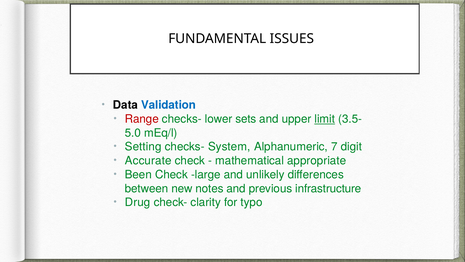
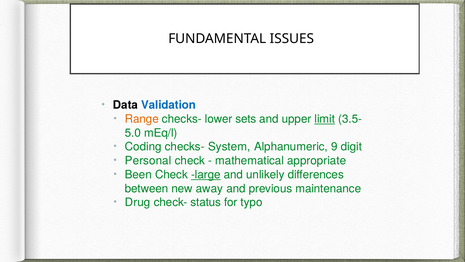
Range colour: red -> orange (142, 119)
Setting: Setting -> Coding (143, 147)
7: 7 -> 9 (334, 147)
Accurate: Accurate -> Personal (148, 160)
large underline: none -> present (206, 174)
notes: notes -> away (209, 188)
infrastructure: infrastructure -> maintenance (328, 188)
clarity: clarity -> status (206, 202)
